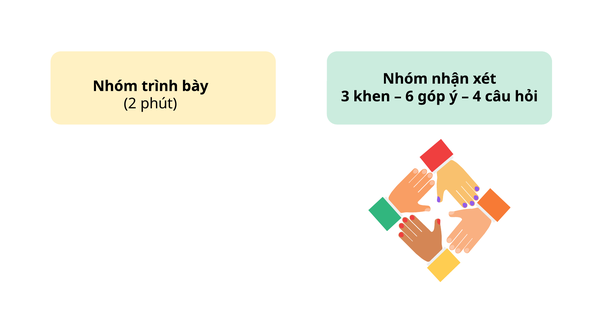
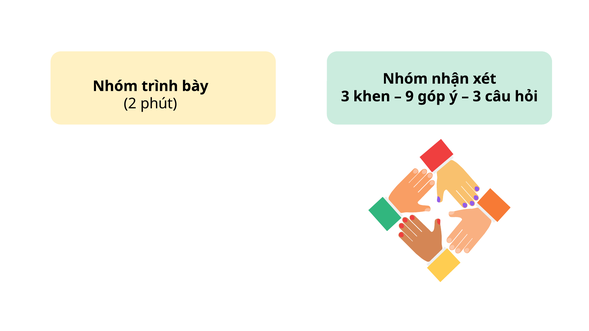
6: 6 -> 9 (410, 97)
4: 4 -> 3 (477, 97)
